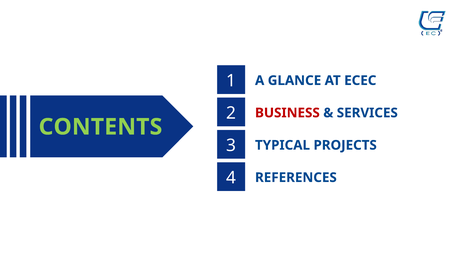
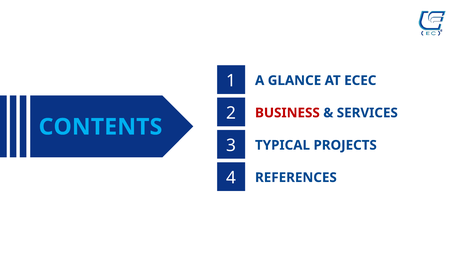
CONTENTS colour: light green -> light blue (100, 127)
